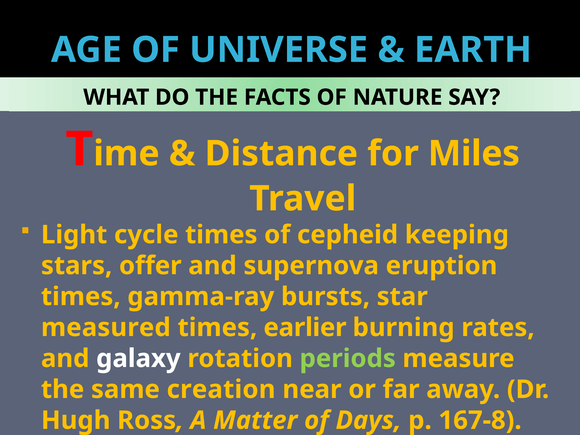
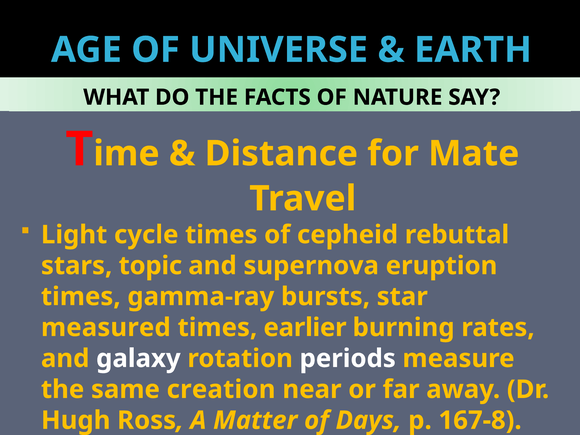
Miles: Miles -> Mate (474, 154)
keeping: keeping -> rebuttal (457, 235)
offer: offer -> topic (150, 266)
periods colour: light green -> white (348, 359)
